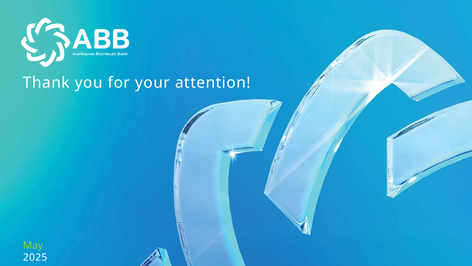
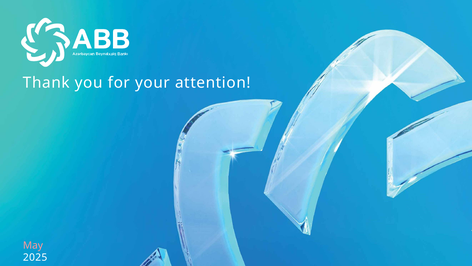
May colour: light green -> pink (33, 245)
